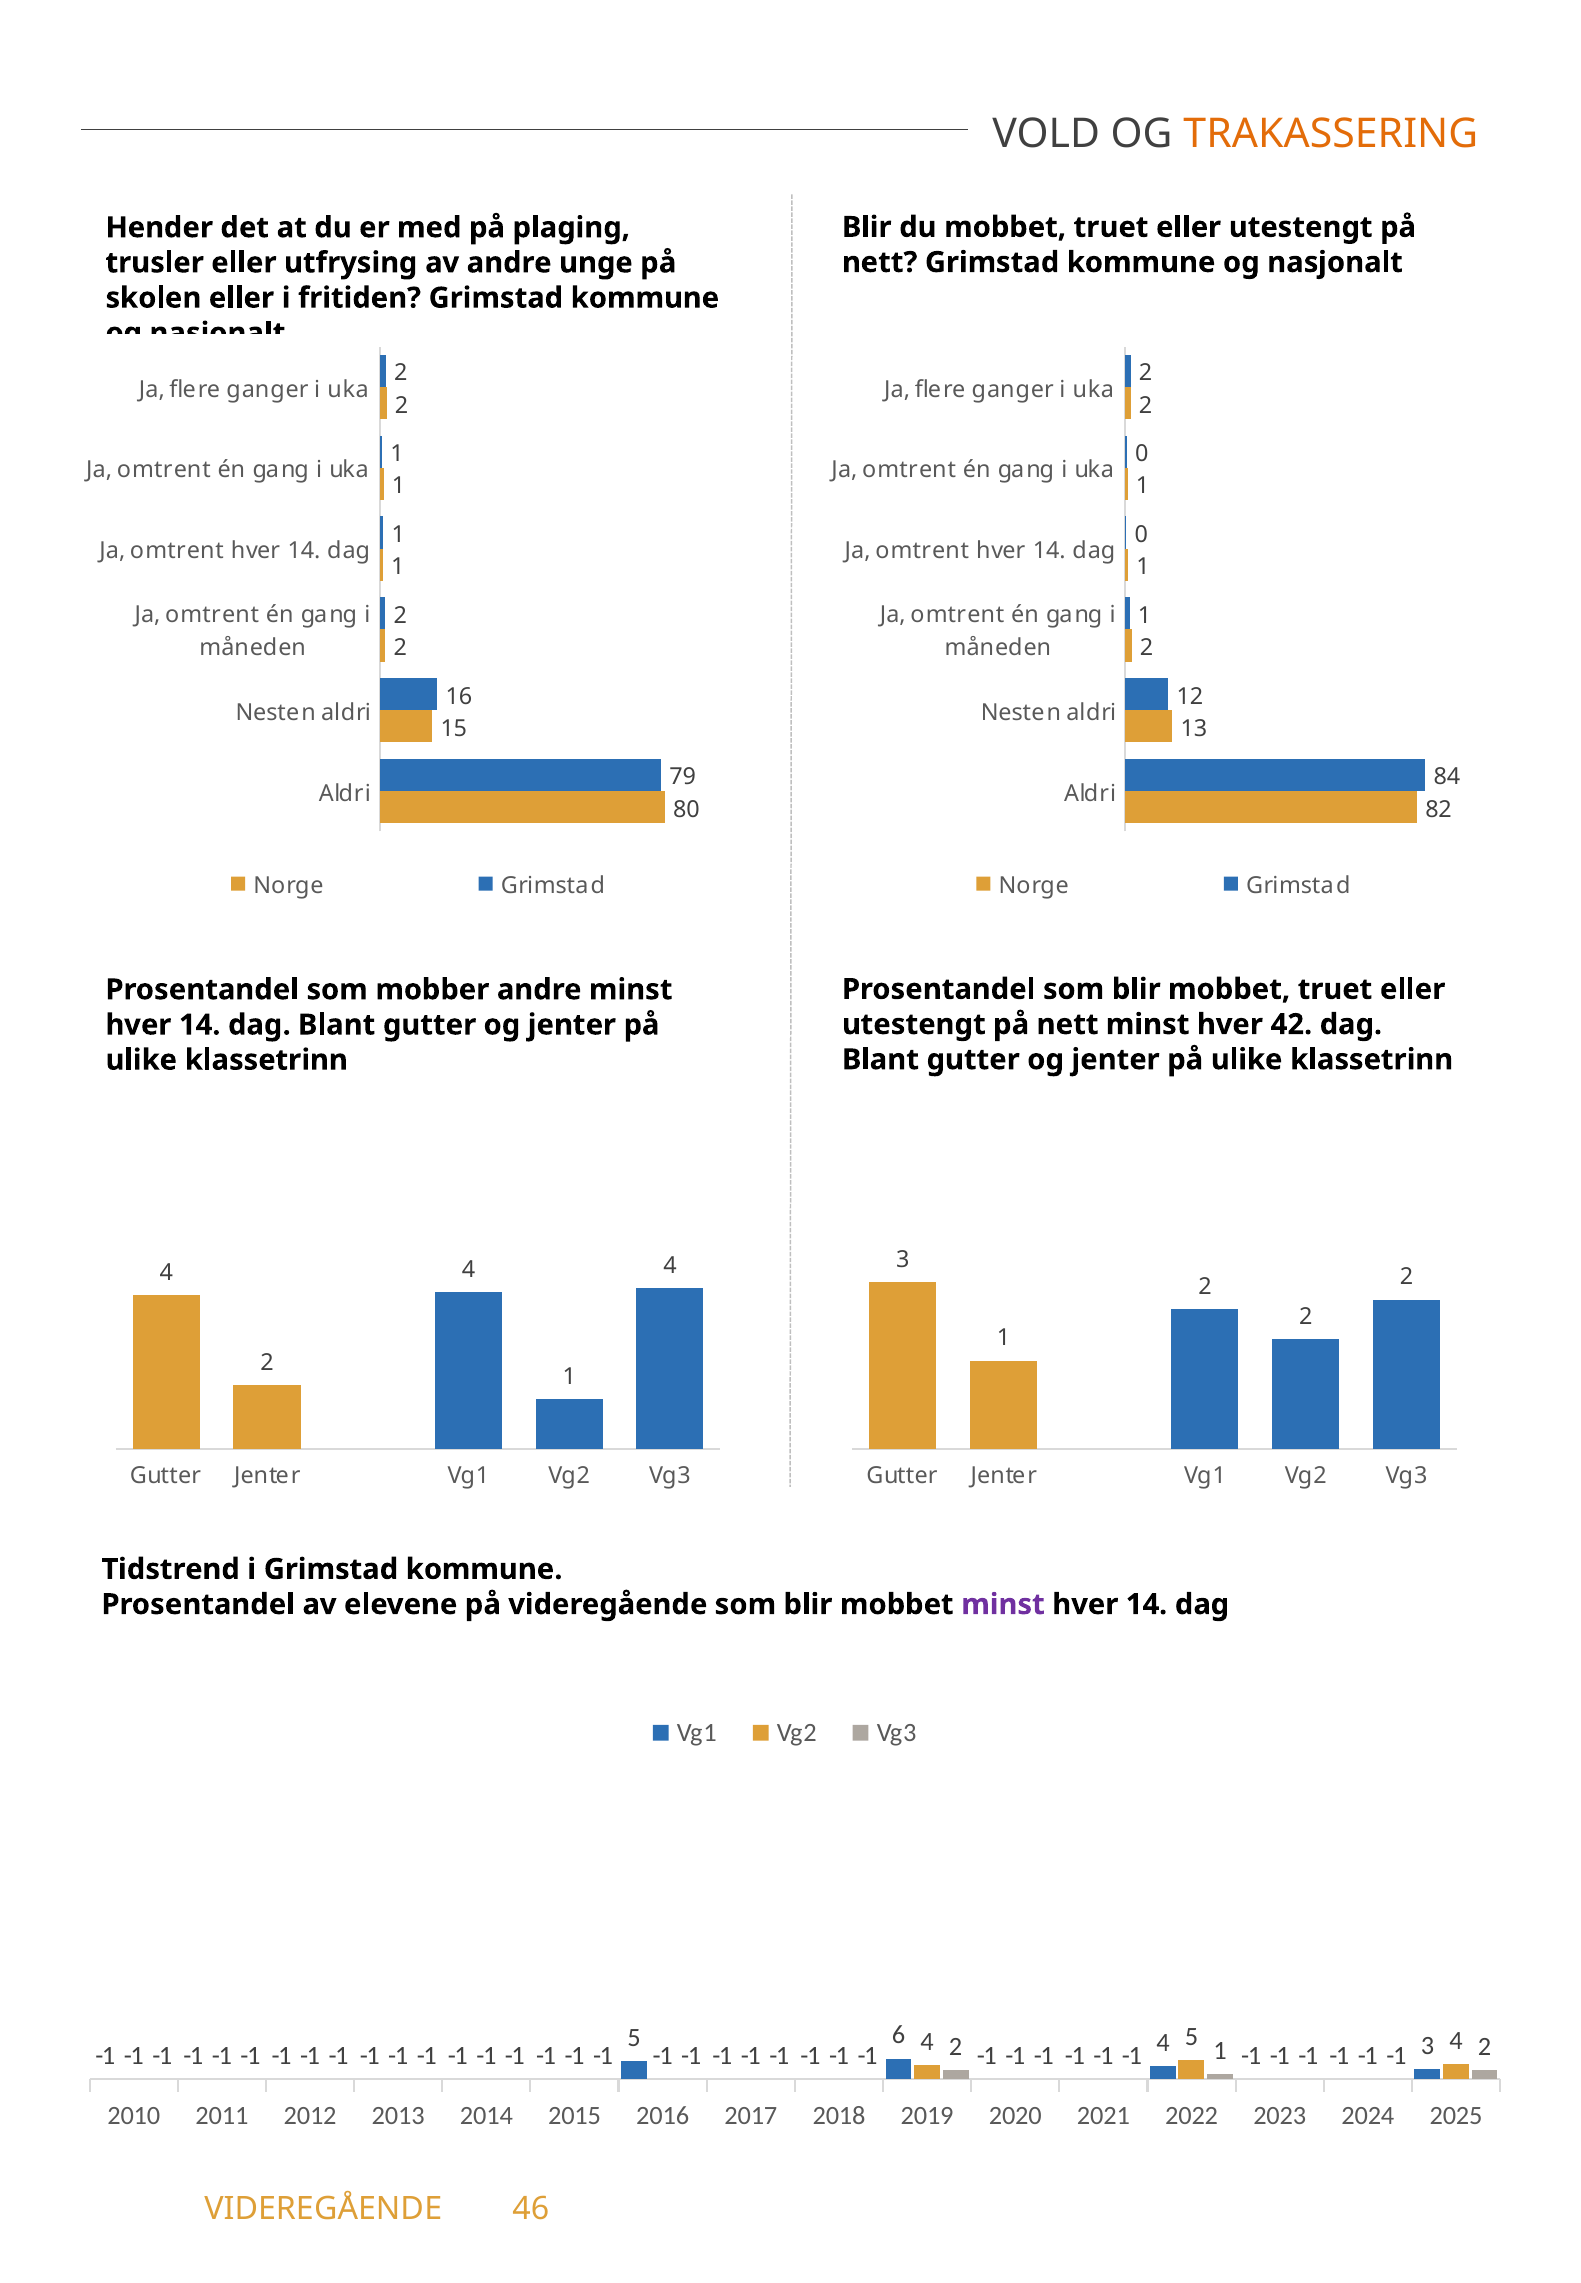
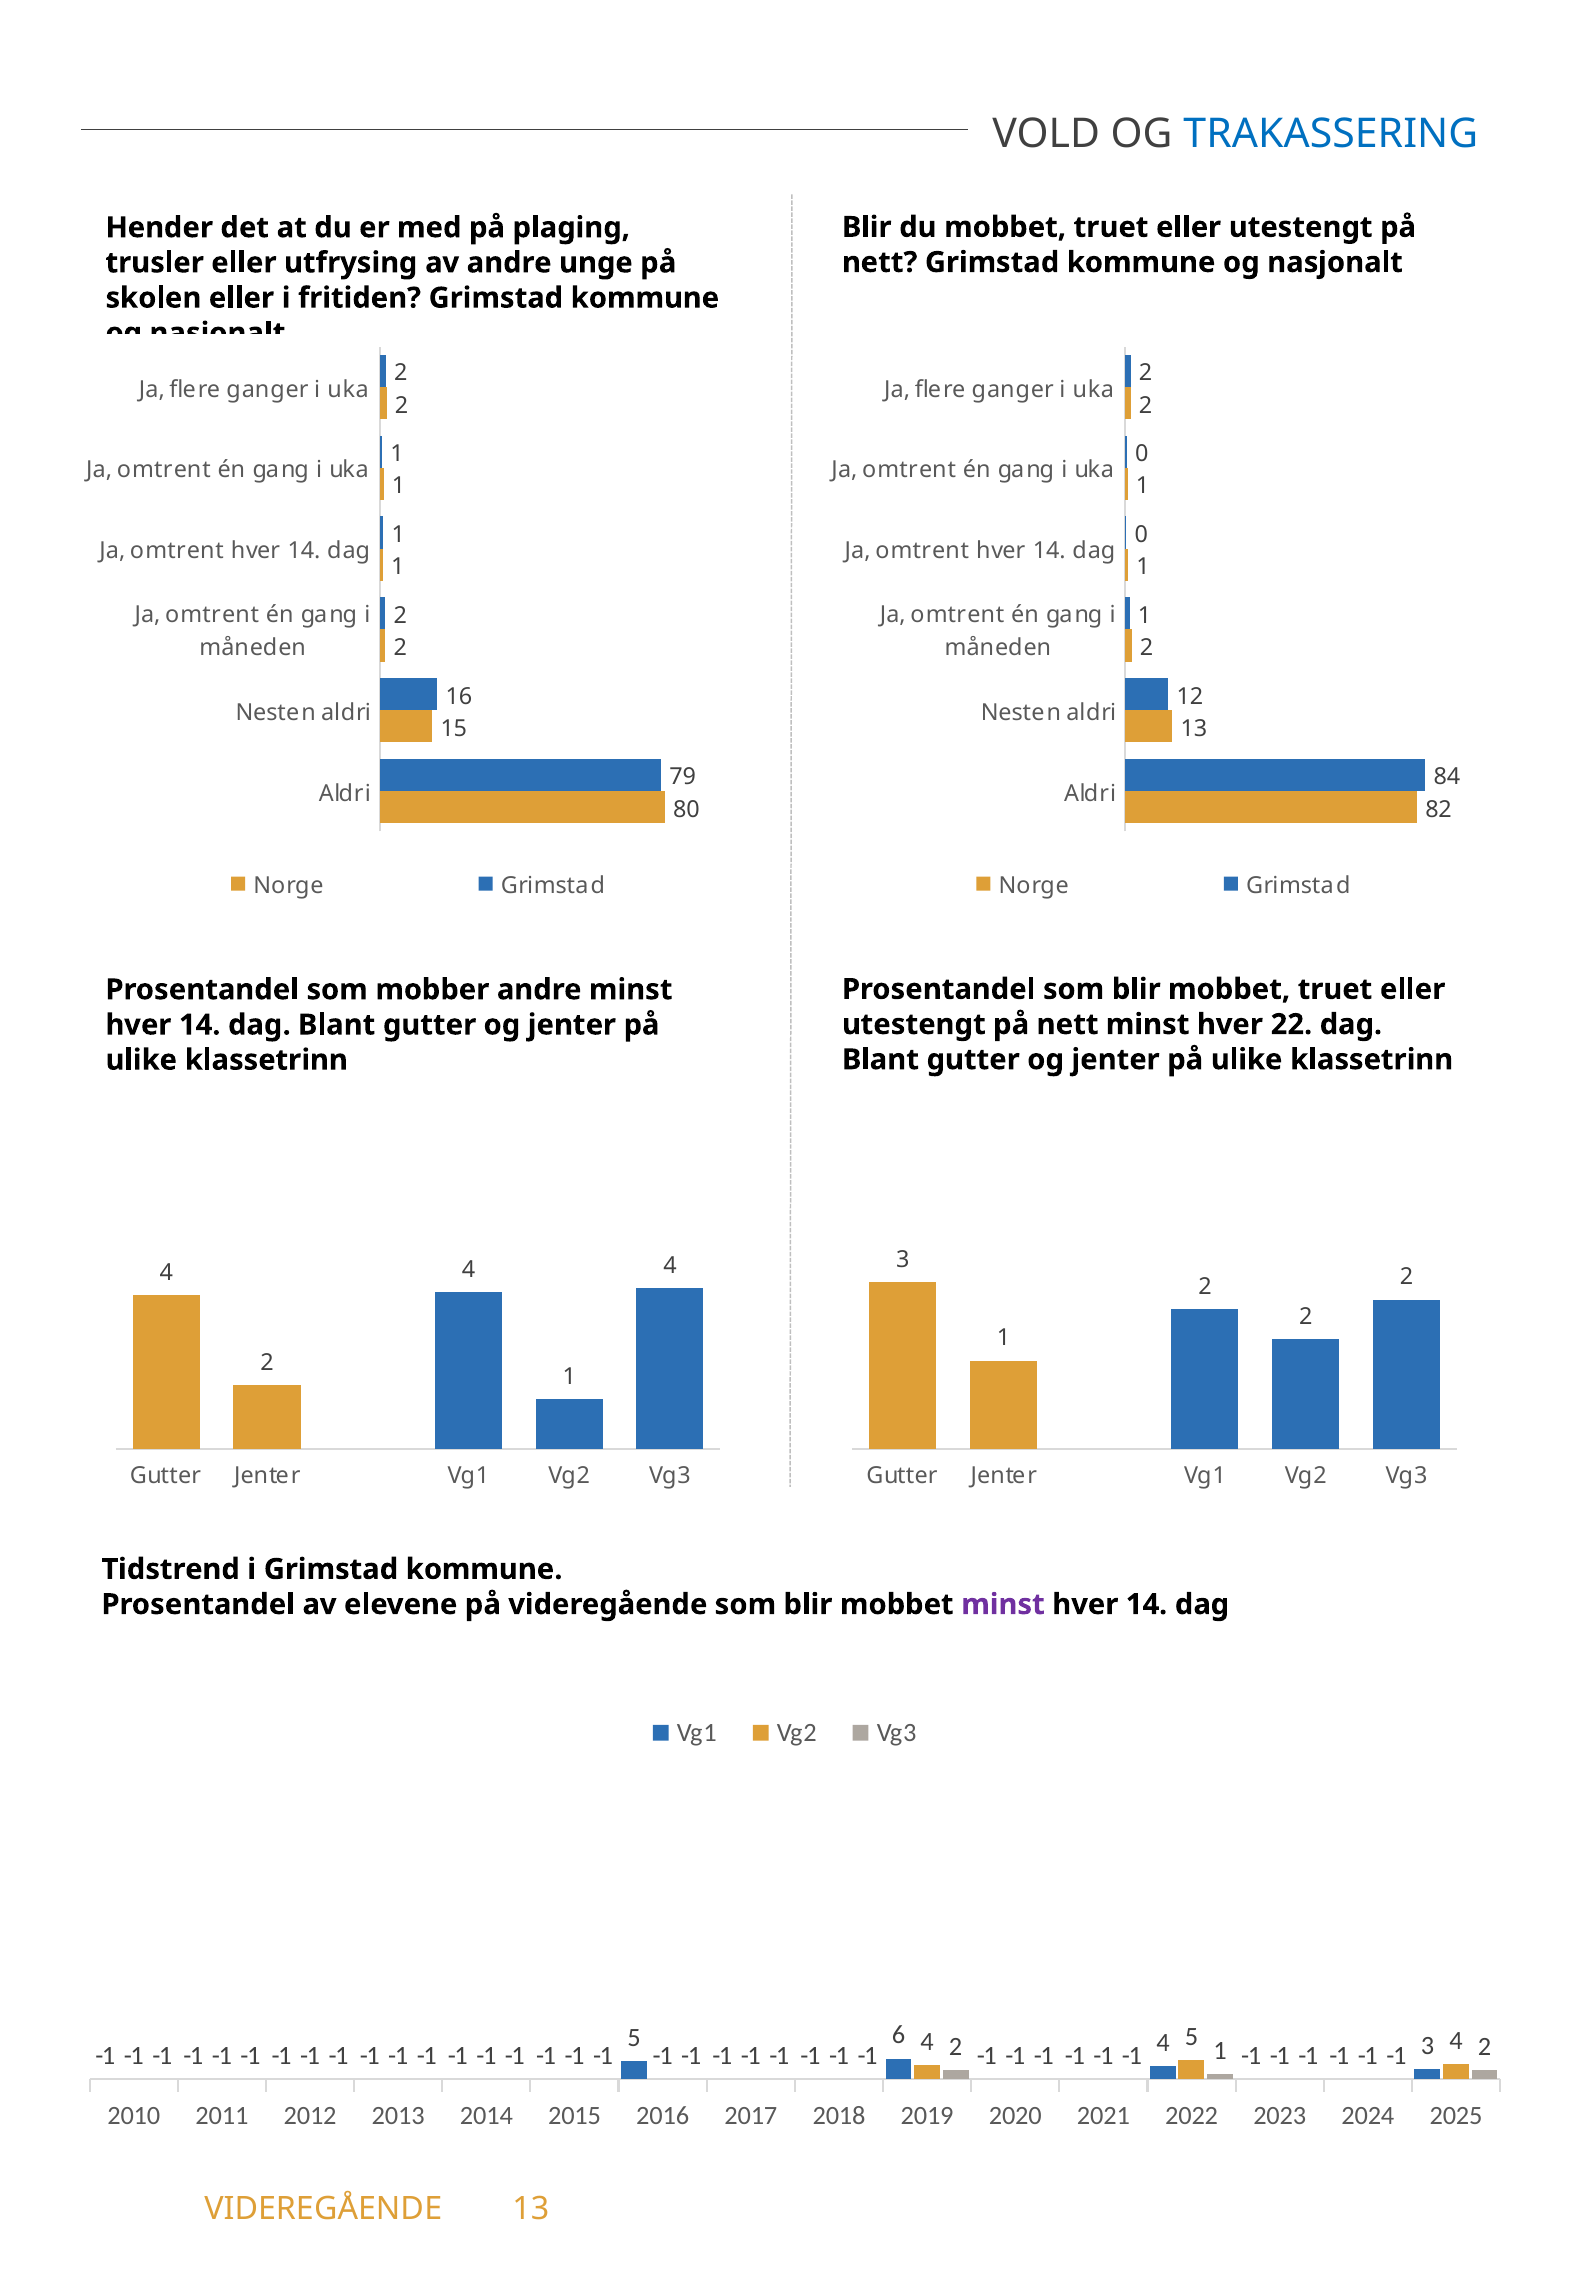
TRAKASSERING colour: orange -> blue (1331, 134)
42: 42 -> 22 (1291, 1025)
VIDEREGÅENDE 46: 46 -> 13 (531, 2209)
